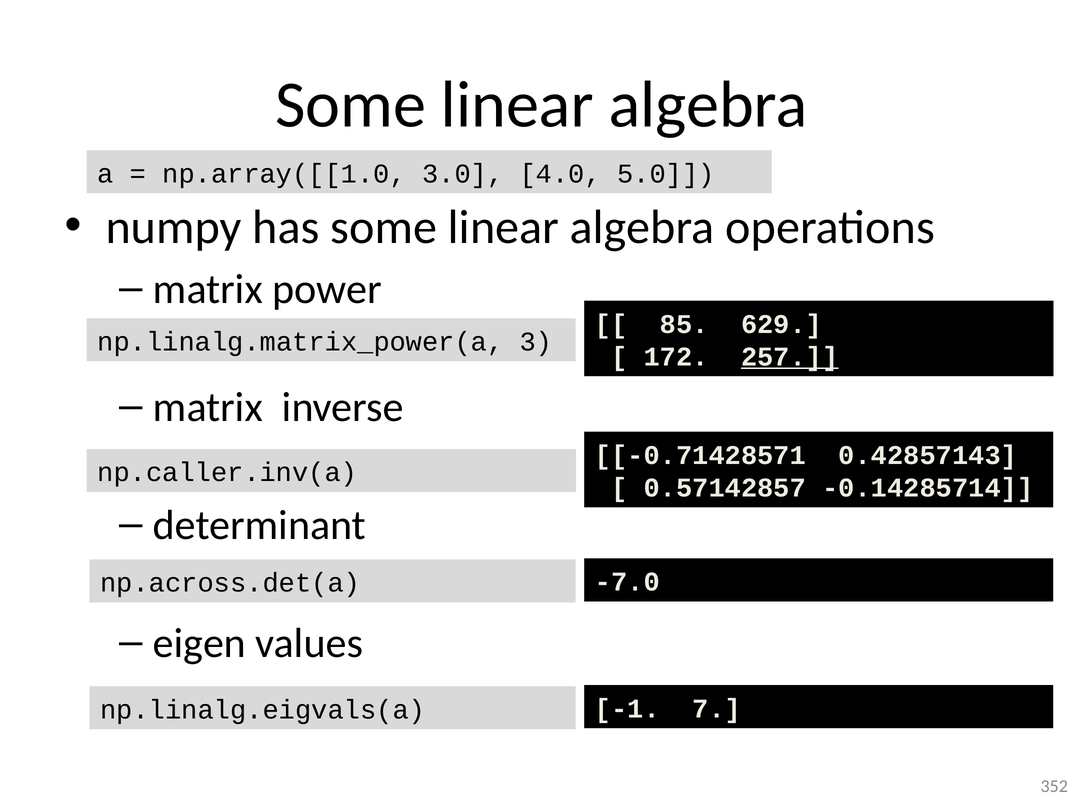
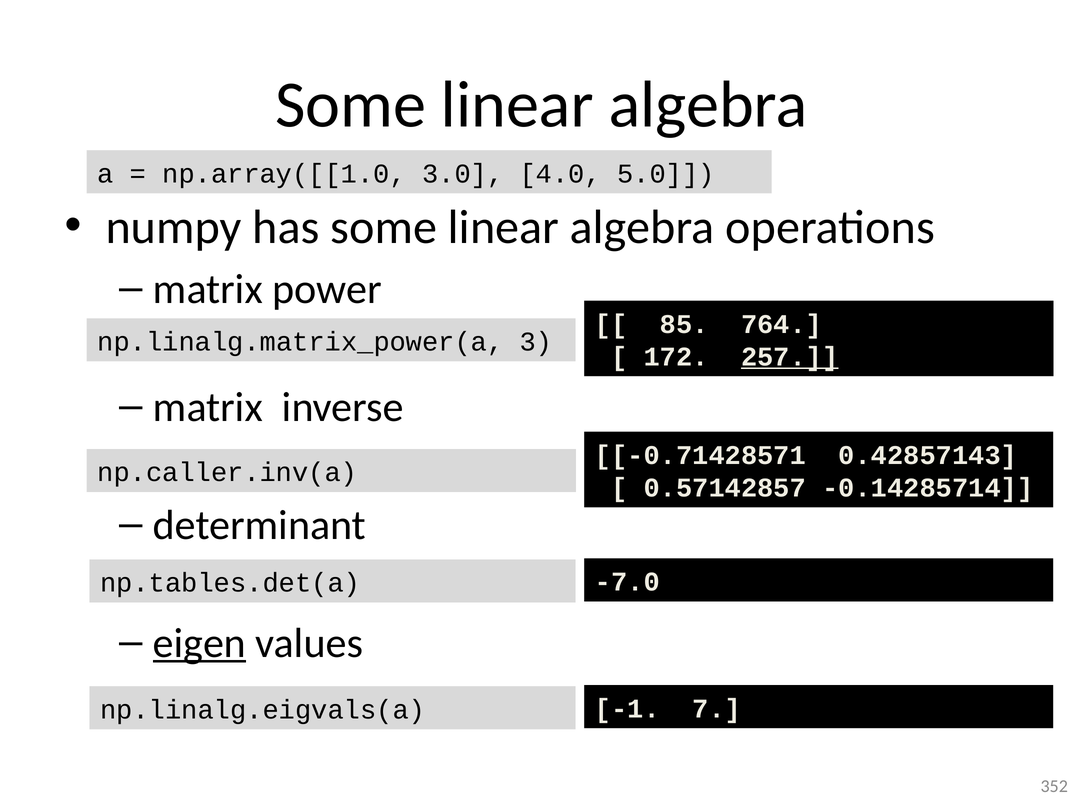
629: 629 -> 764 (782, 324)
np.across.det(a: np.across.det(a -> np.tables.det(a (230, 583)
eigen underline: none -> present (200, 643)
